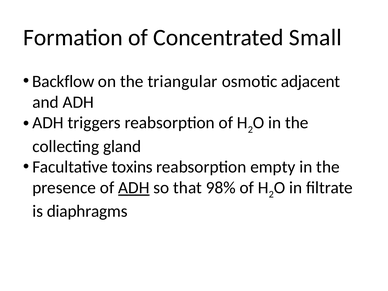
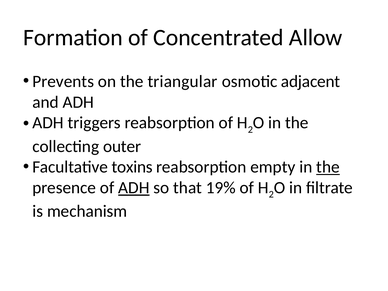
Small: Small -> Allow (316, 38)
Backflow: Backflow -> Prevents (63, 81)
gland: gland -> outer (122, 146)
the underline: none -> present (328, 167)
98%: 98% -> 19% (221, 188)
diaphragms: diaphragms -> mechanism (87, 211)
